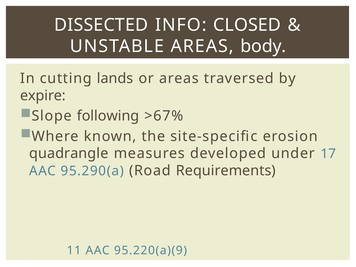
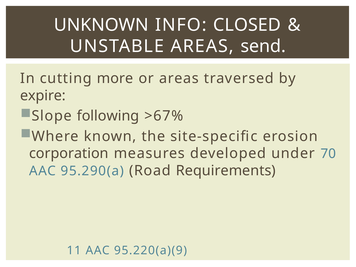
DISSECTED: DISSECTED -> UNKNOWN (101, 25)
body: body -> send (263, 46)
lands: lands -> more (115, 78)
quadrangle: quadrangle -> corporation (69, 153)
17: 17 -> 70 (328, 154)
